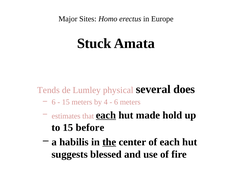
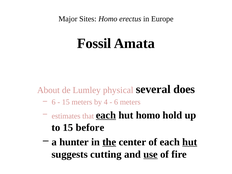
Stuck: Stuck -> Fossil (94, 43)
Tends: Tends -> About (49, 90)
hut made: made -> homo (148, 115)
habilis: habilis -> hunter (74, 142)
hut underline: none -> present (190, 142)
blessed: blessed -> cutting (106, 154)
use underline: none -> present (151, 154)
